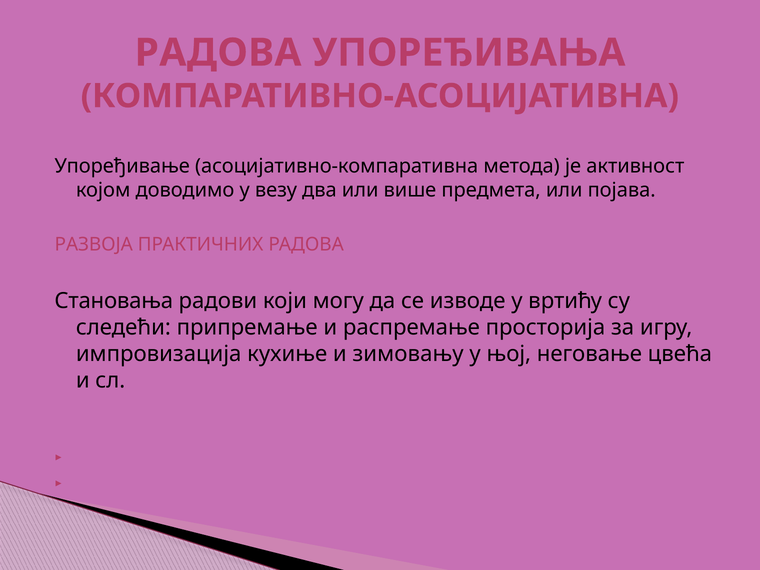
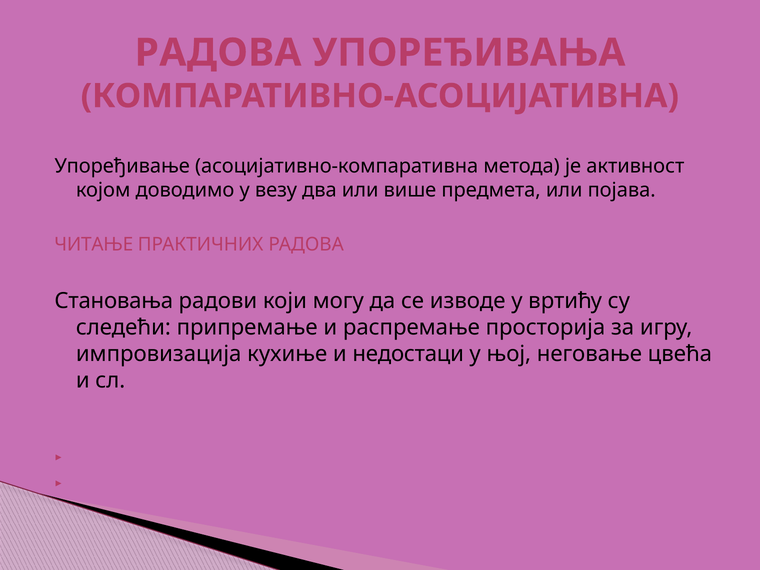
РАЗВОЈА: РАЗВОЈА -> ЧИТАЊЕ (94, 245)
зимовању: зимовању -> недостаци (408, 354)
